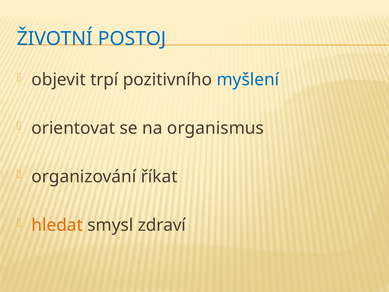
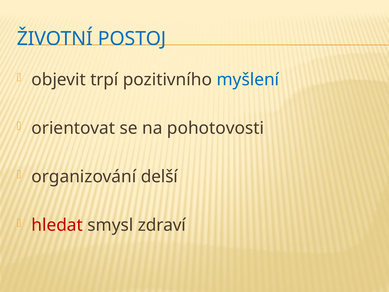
organismus: organismus -> pohotovosti (216, 128)
říkat: říkat -> delší (159, 176)
hledat colour: orange -> red (57, 225)
